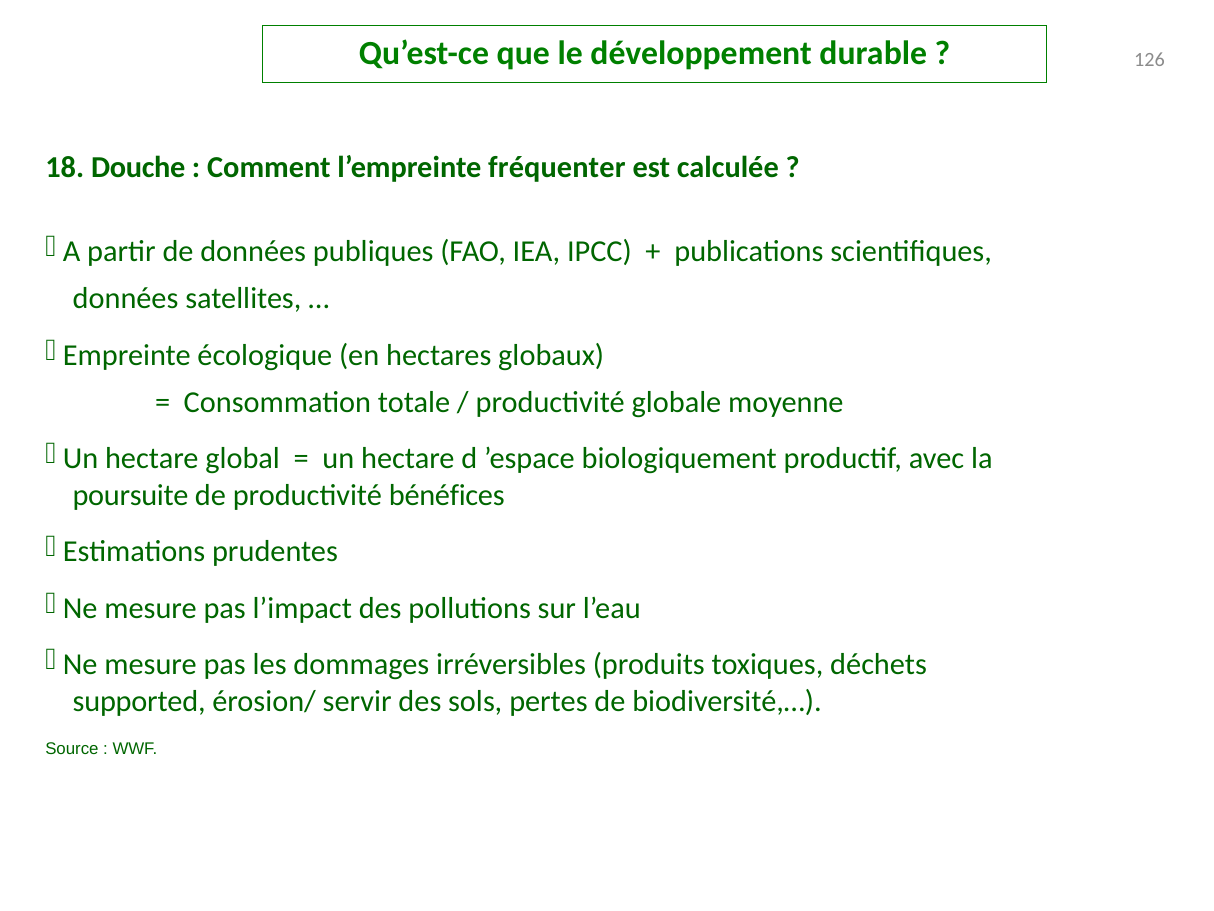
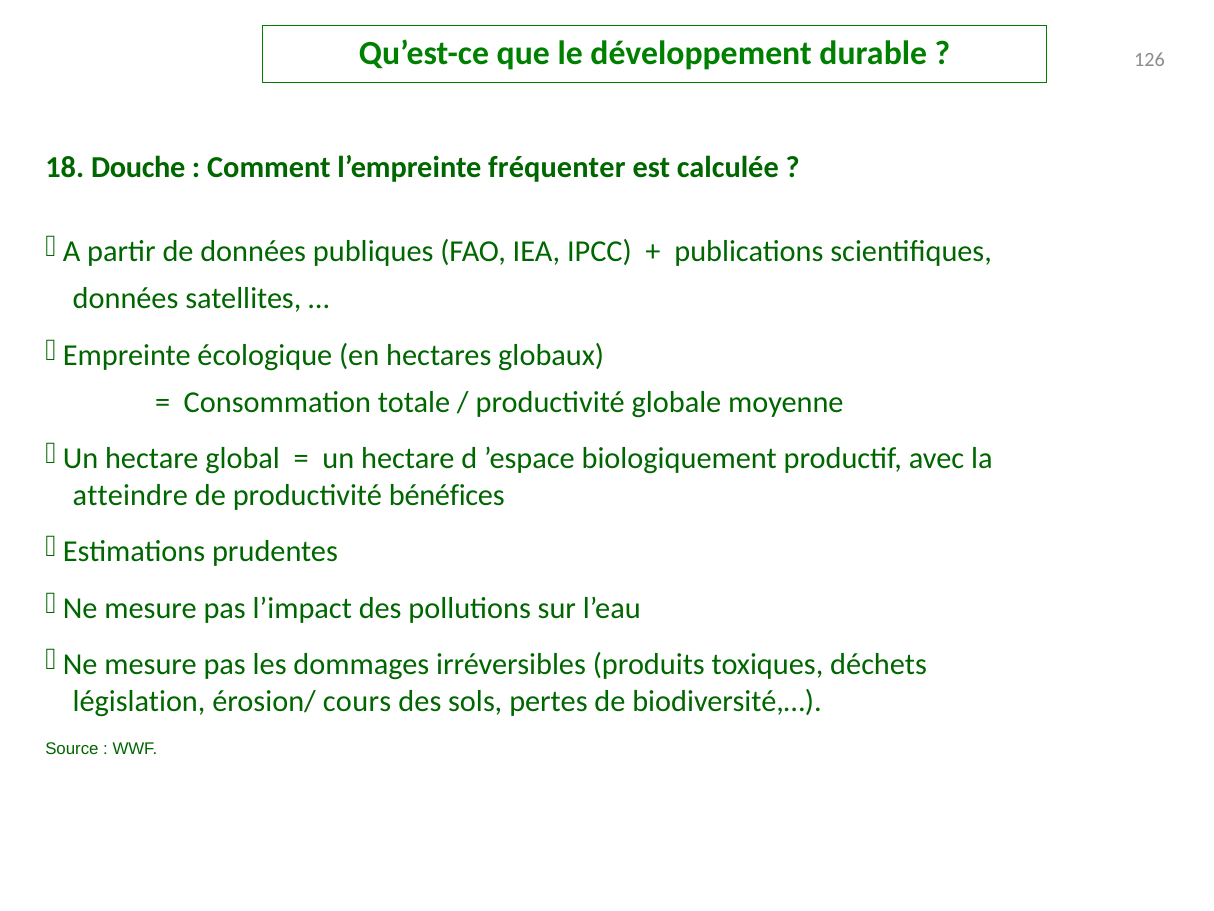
poursuite: poursuite -> atteindre (130, 495)
supported: supported -> législation (139, 701)
servir: servir -> cours (357, 701)
